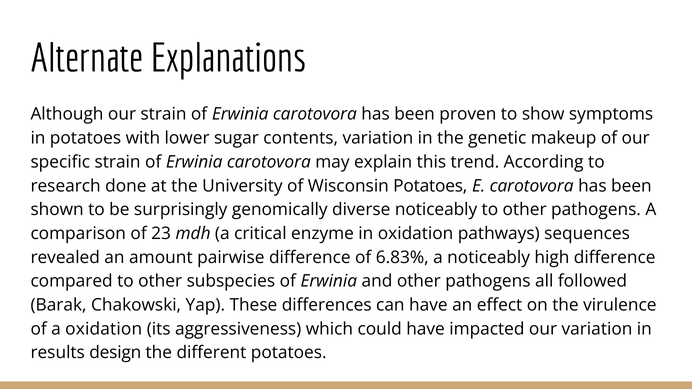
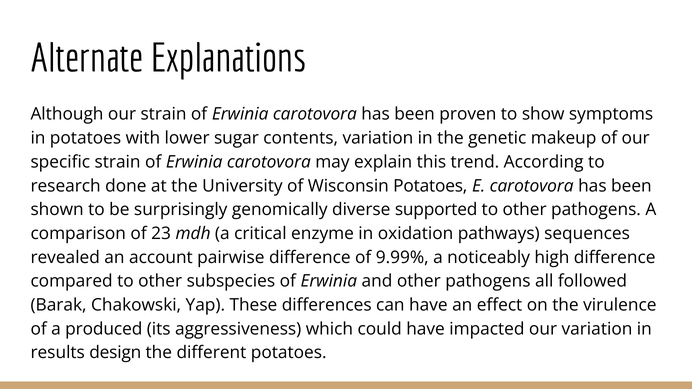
diverse noticeably: noticeably -> supported (436, 210)
amount: amount -> account (161, 258)
6.83%: 6.83% -> 9.99% (402, 258)
a oxidation: oxidation -> produced (104, 329)
